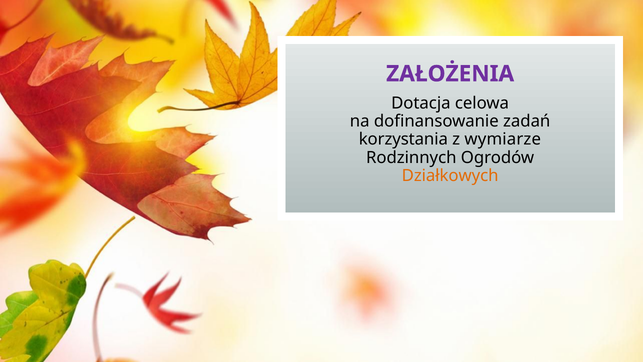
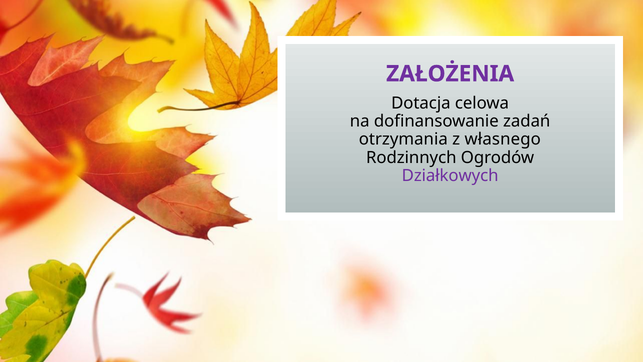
korzystania: korzystania -> otrzymania (403, 139)
wymiarze: wymiarze -> własnego (503, 139)
Działkowych colour: orange -> purple (450, 175)
